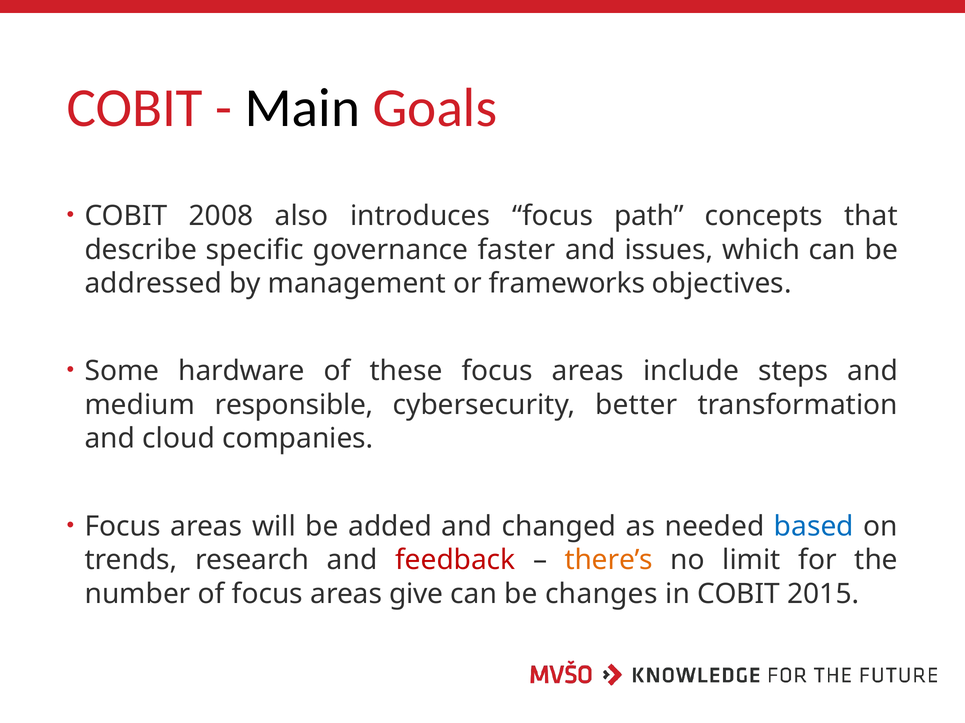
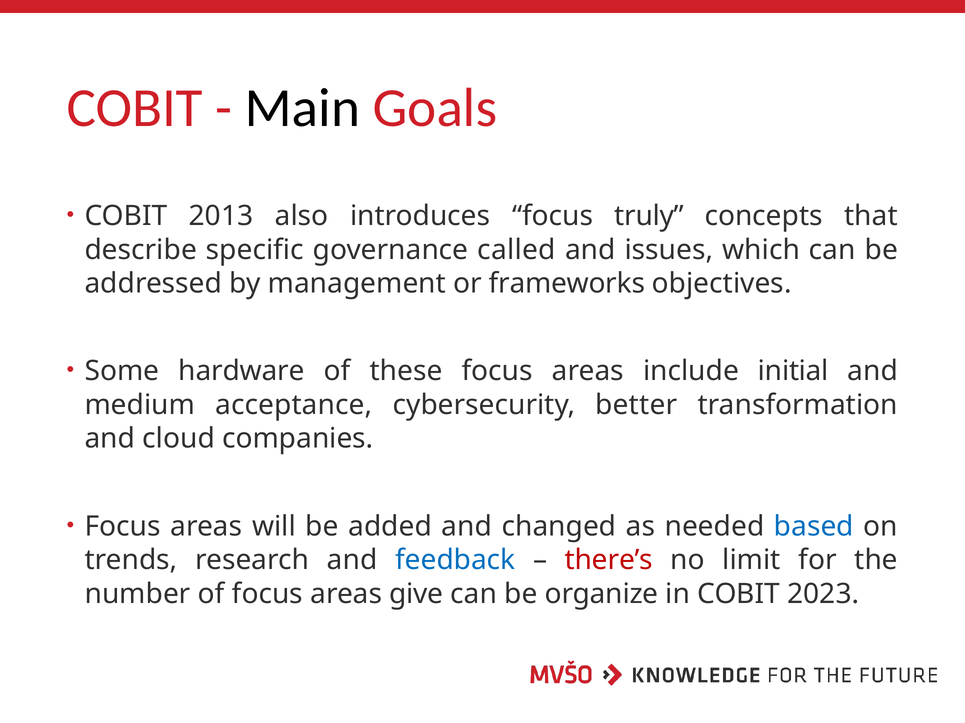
2008: 2008 -> 2013 (221, 216)
path: path -> truly (649, 216)
faster: faster -> called (517, 250)
steps: steps -> initial (793, 372)
responsible: responsible -> acceptance (294, 405)
feedback colour: red -> blue (455, 561)
there’s colour: orange -> red (609, 561)
changes: changes -> organize (602, 594)
2015: 2015 -> 2023 (823, 594)
